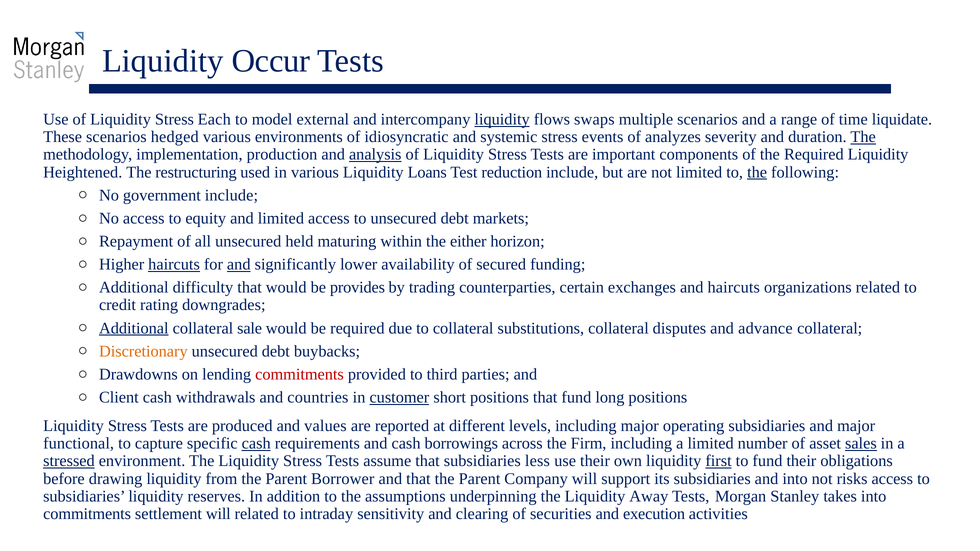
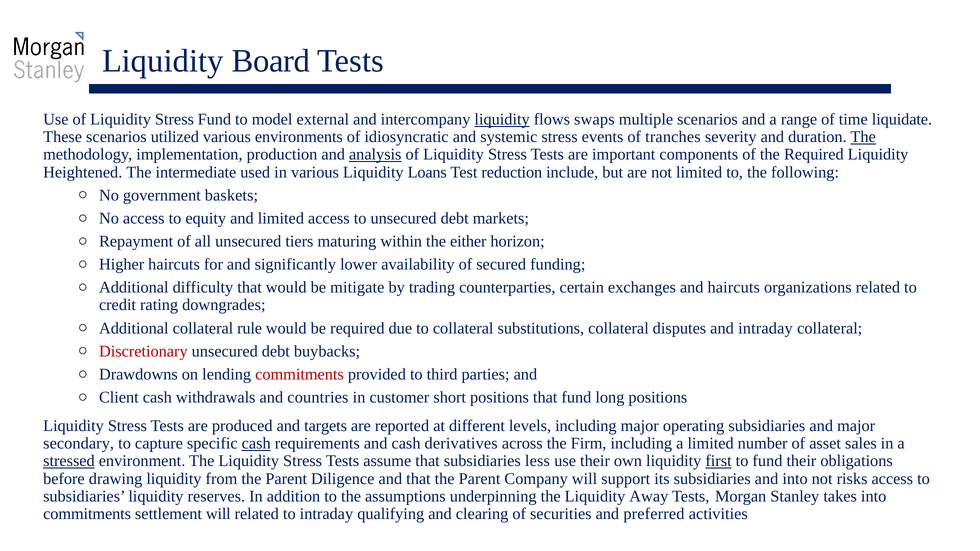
Occur: Occur -> Board (271, 61)
Stress Each: Each -> Fund (214, 119)
hedged: hedged -> utilized (175, 137)
analyzes: analyzes -> tranches (673, 137)
restructuring: restructuring -> intermediate (196, 172)
the underline: present -> none (757, 172)
government include: include -> baskets (231, 195)
held: held -> tiers (299, 241)
haircuts underline: present -> none (174, 265)
and underline: present -> none (239, 265)
provides: provides -> mitigate (357, 288)
Additional underline: present -> none (134, 328)
sale: sale -> rule (250, 328)
and advance: advance -> intraday (765, 328)
Discretionary colour: orange -> red (143, 351)
customer underline: present -> none (399, 398)
values: values -> targets (326, 426)
functional: functional -> secondary (79, 444)
borrowings: borrowings -> derivatives (461, 444)
sales underline: present -> none (861, 444)
Borrower: Borrower -> Diligence (343, 479)
sensitivity: sensitivity -> qualifying (391, 514)
execution: execution -> preferred (654, 514)
